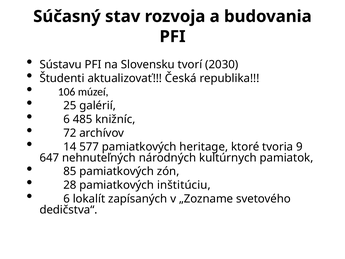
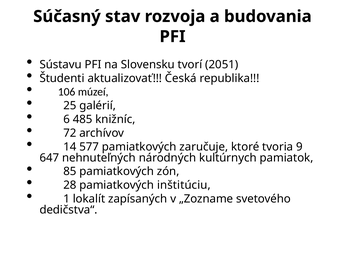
2030: 2030 -> 2051 (222, 64)
heritage: heritage -> zaručuje (204, 147)
6: 6 -> 1 (67, 199)
